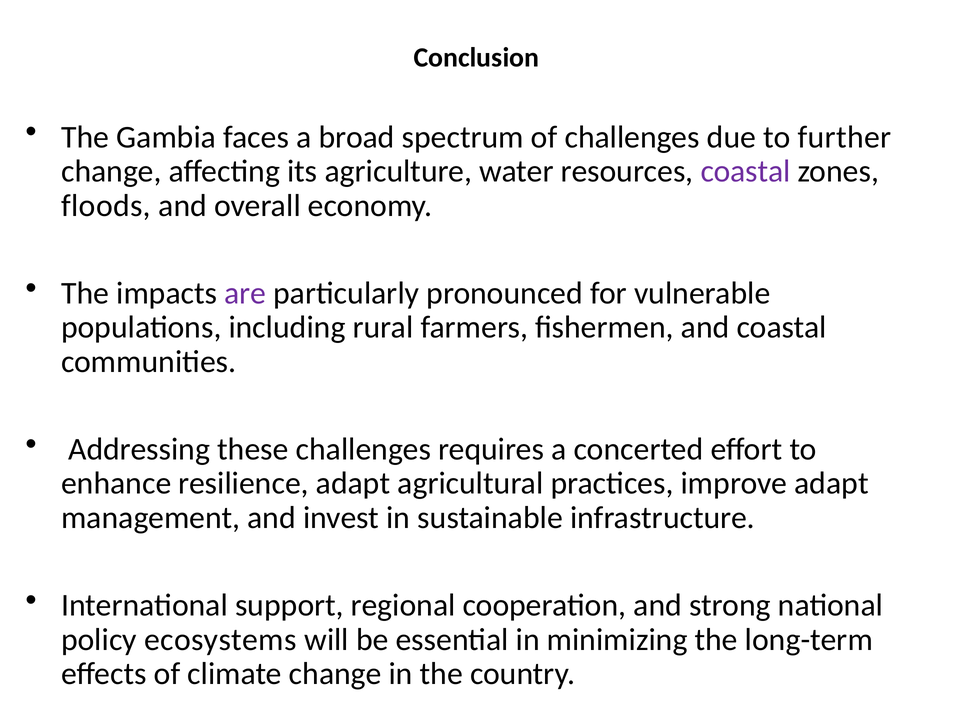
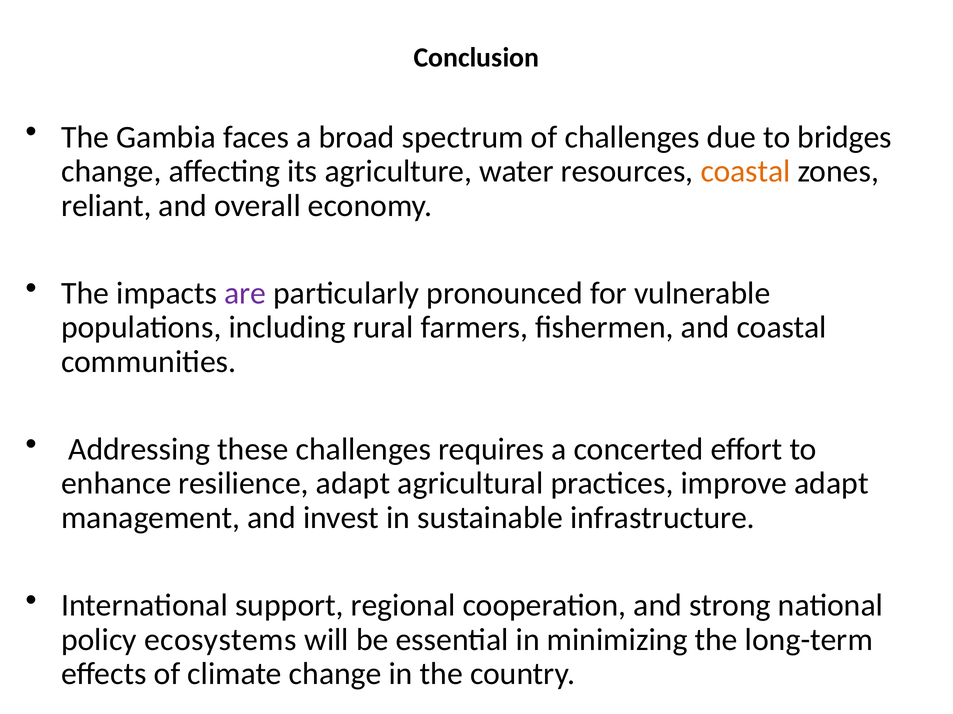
further: further -> bridges (845, 137)
coastal colour: purple -> orange (746, 172)
floods: floods -> reliant (106, 206)
